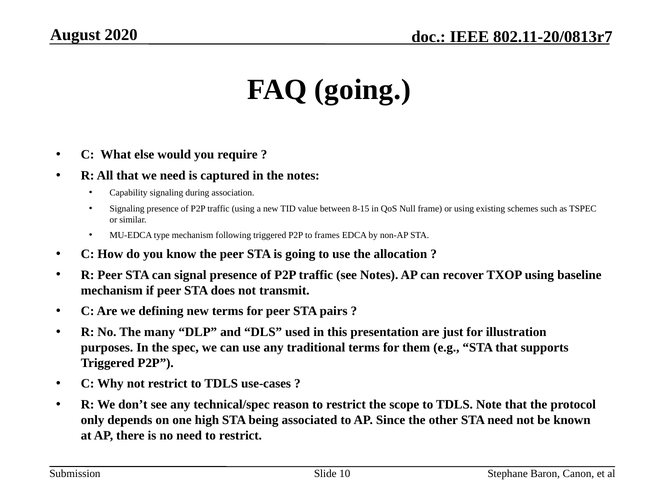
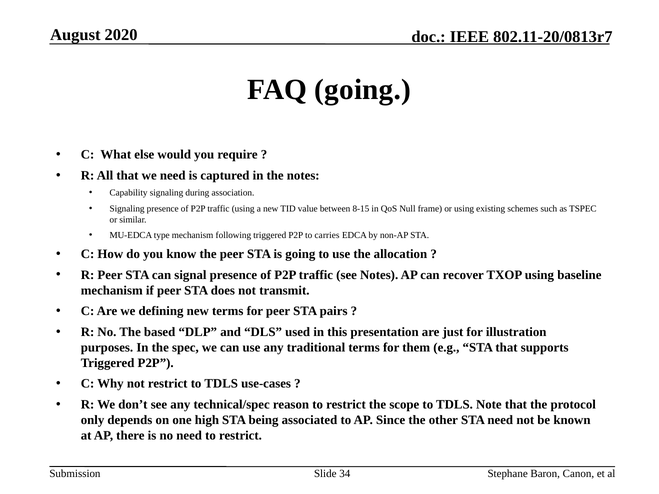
frames: frames -> carries (327, 235)
many: many -> based (160, 332)
10: 10 -> 34 (345, 474)
